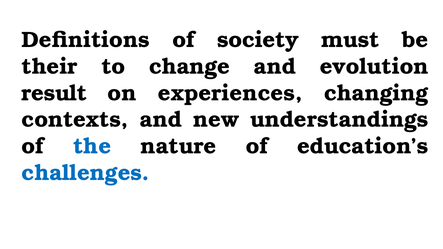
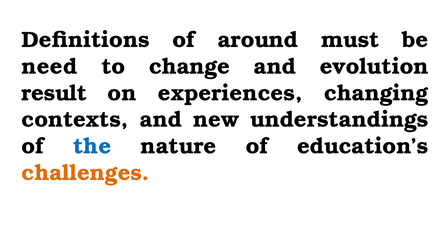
society: society -> around (258, 40)
their: their -> need (49, 67)
challenges colour: blue -> orange (86, 173)
